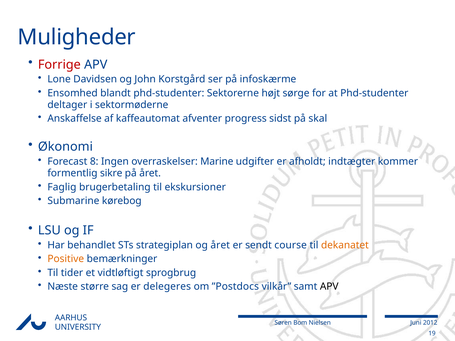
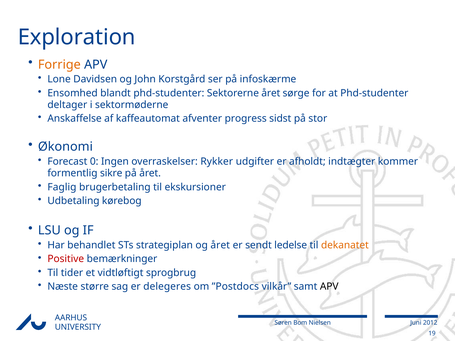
Muligheder: Muligheder -> Exploration (77, 37)
Forrige colour: red -> orange (59, 65)
Sektorerne højt: højt -> året (271, 93)
skal: skal -> stor (318, 119)
8: 8 -> 0 (94, 162)
Marine: Marine -> Rykker (217, 162)
Submarine: Submarine -> Udbetaling (73, 201)
course: course -> ledelse (291, 245)
Positive colour: orange -> red (66, 259)
